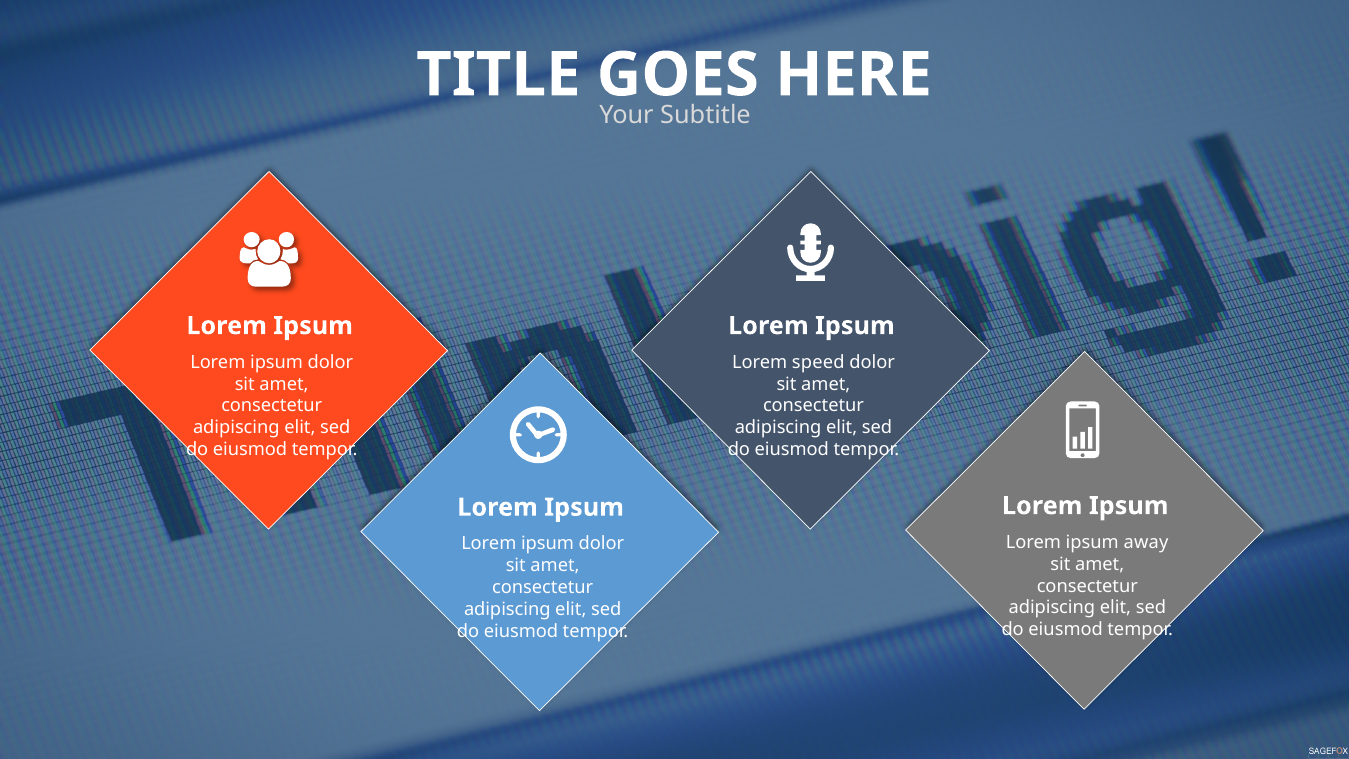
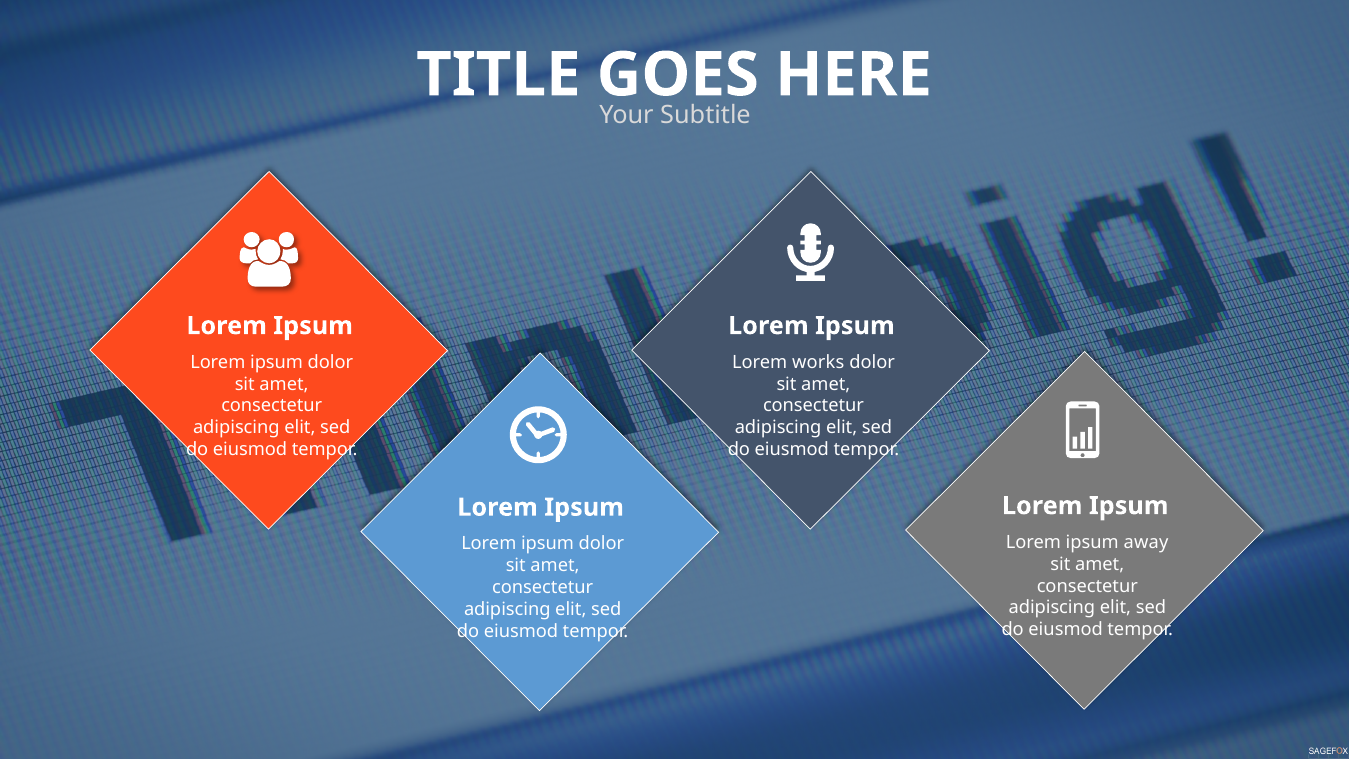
speed: speed -> works (818, 362)
